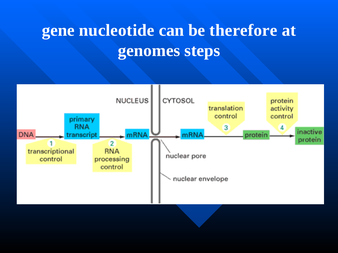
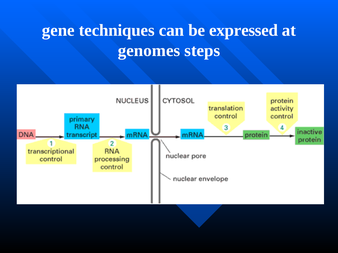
nucleotide: nucleotide -> techniques (117, 30)
therefore: therefore -> expressed (244, 30)
